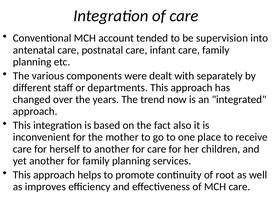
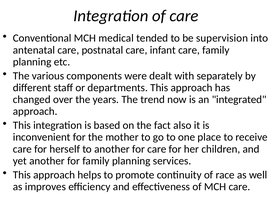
account: account -> medical (116, 38)
root: root -> race (225, 175)
